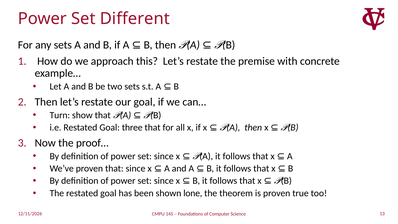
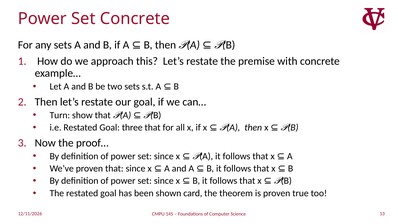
Set Different: Different -> Concrete (135, 19)
lone: lone -> card (193, 193)
